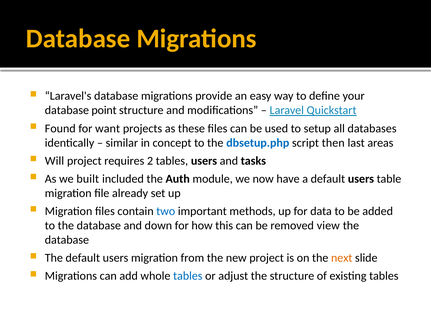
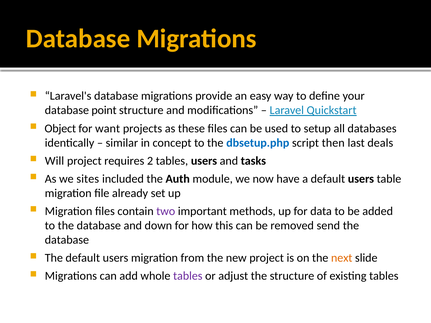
Found: Found -> Object (60, 129)
areas: areas -> deals (380, 143)
built: built -> sites (88, 179)
two colour: blue -> purple (166, 211)
view: view -> send (328, 226)
tables colour: blue -> purple (188, 276)
